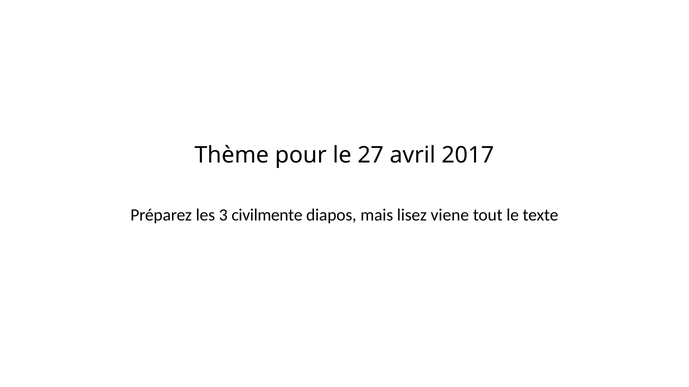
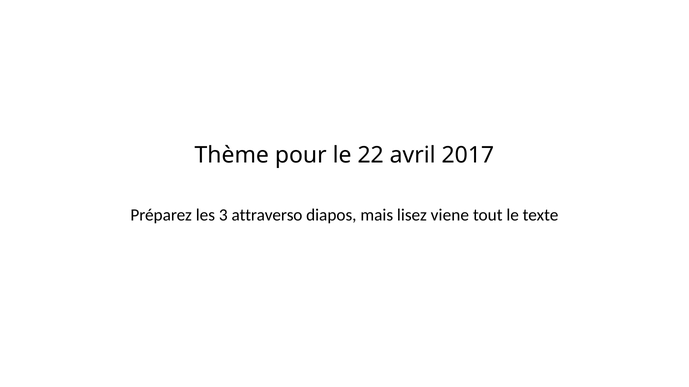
27: 27 -> 22 (371, 156)
civilmente: civilmente -> attraverso (267, 215)
